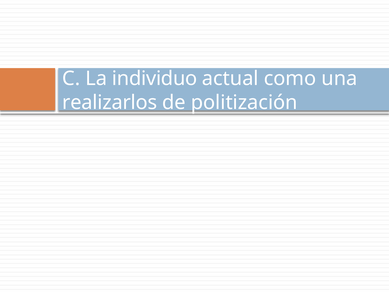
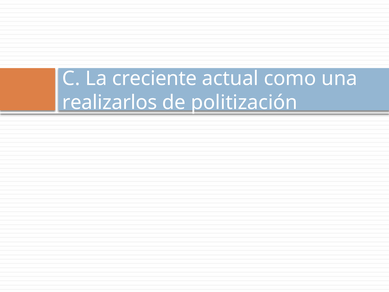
individuo: individuo -> creciente (155, 79)
